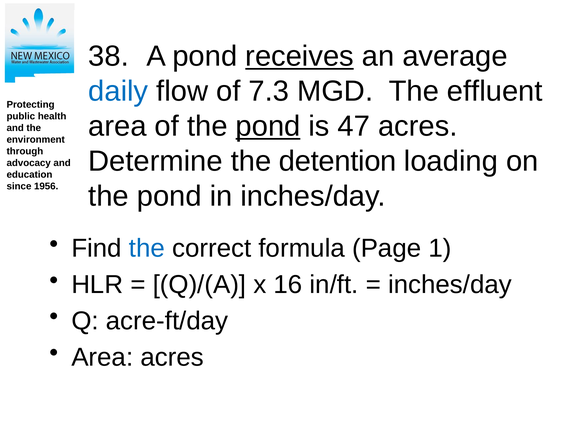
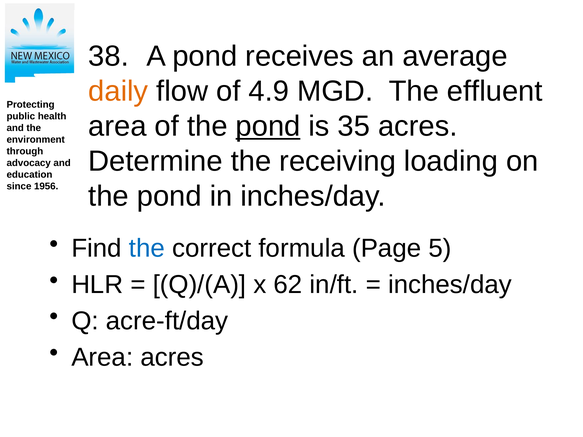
receives underline: present -> none (300, 56)
daily colour: blue -> orange (118, 91)
7.3: 7.3 -> 4.9 (269, 91)
47: 47 -> 35 (354, 126)
detention: detention -> receiving (338, 161)
1: 1 -> 5 (440, 249)
16: 16 -> 62 (288, 285)
